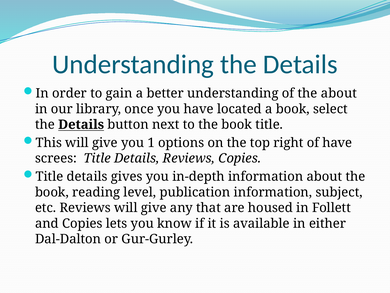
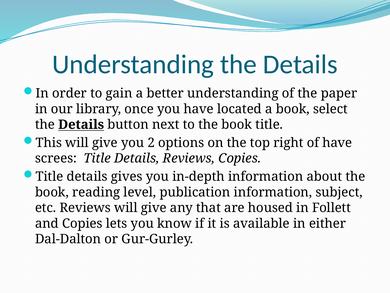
the about: about -> paper (339, 93)
1: 1 -> 2 (151, 143)
